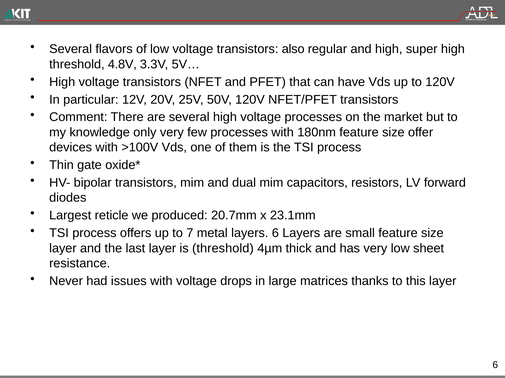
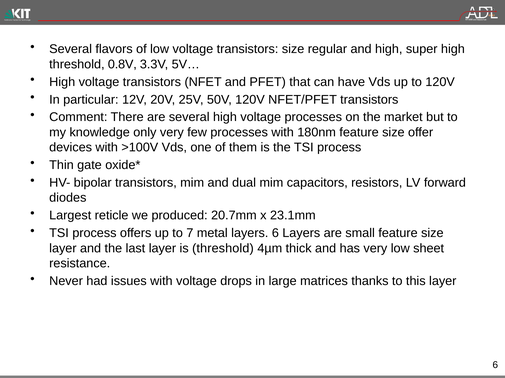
transistors also: also -> size (293, 49)
4.8V: 4.8V -> 0.8V (122, 64)
